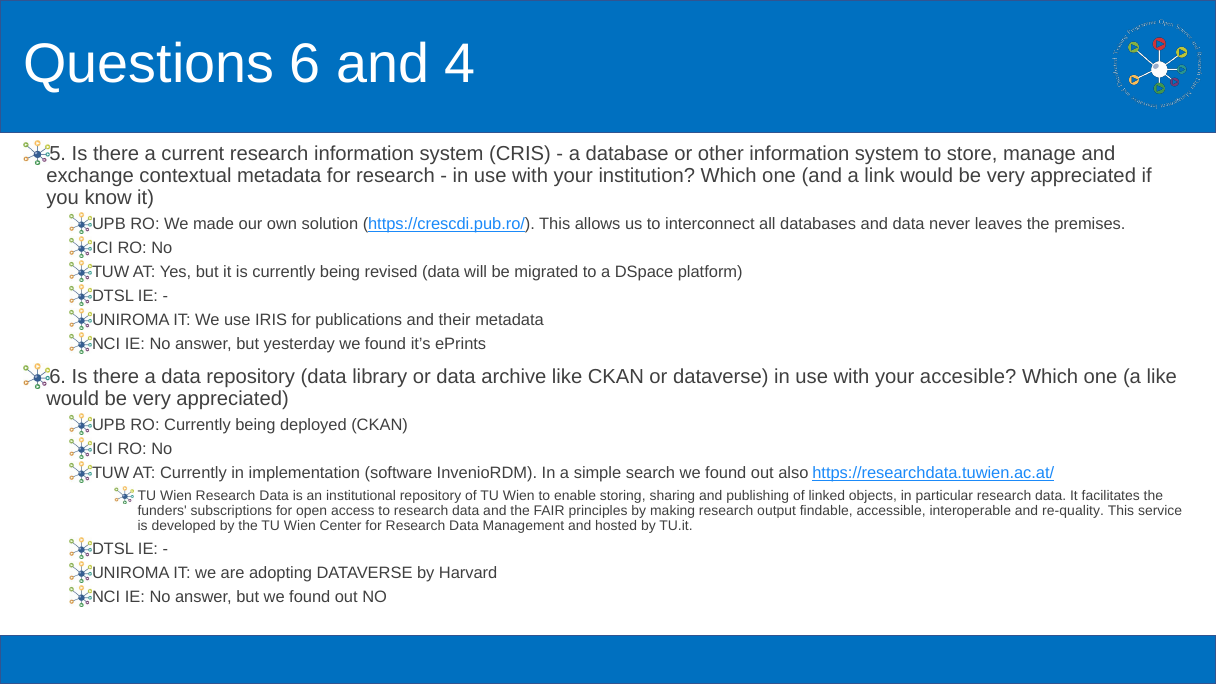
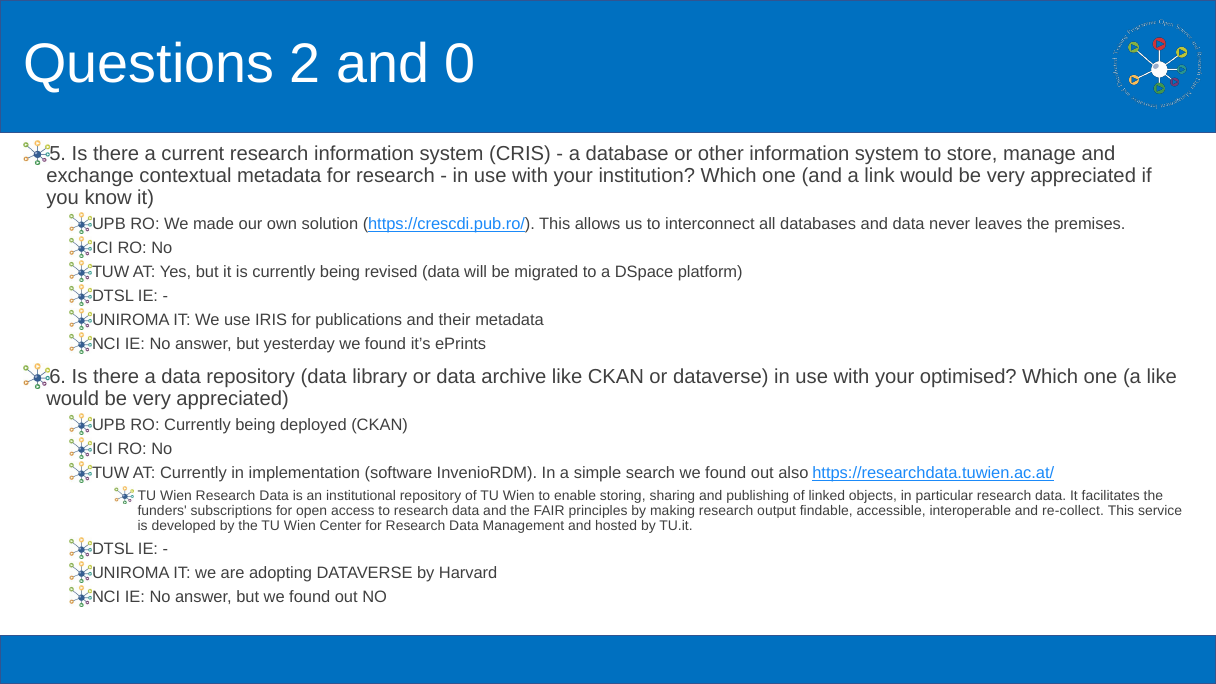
Questions 6: 6 -> 2 (305, 64)
4: 4 -> 0 (460, 64)
accesible: accesible -> optimised (968, 377)
re-quality: re-quality -> re-collect (1073, 511)
